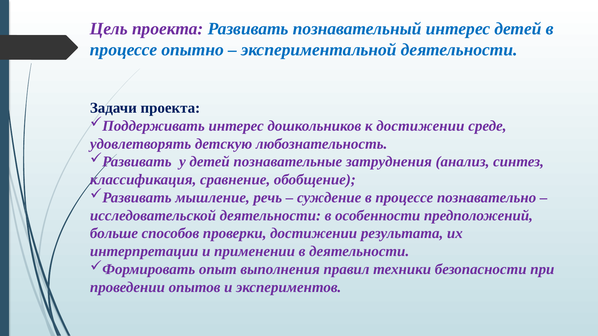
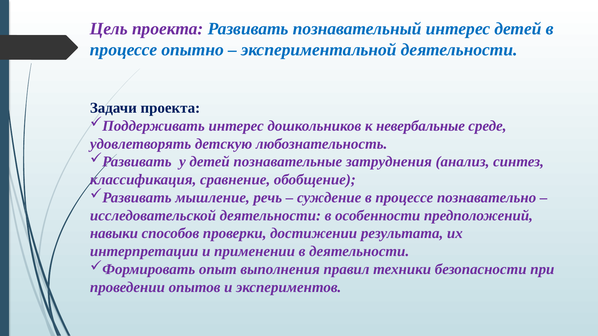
к достижении: достижении -> невербальные (420, 126)
больше: больше -> навыки (114, 234)
